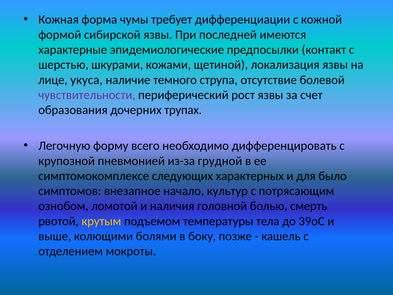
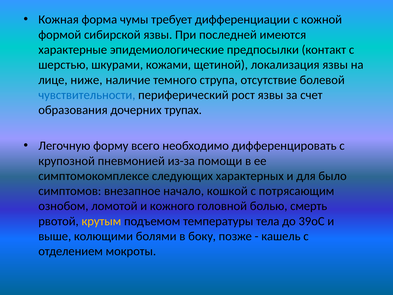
укуса: укуса -> ниже (86, 80)
чувствительности colour: purple -> blue (87, 95)
грудной: грудной -> помощи (220, 161)
культур: культур -> кошкой (227, 191)
наличия: наличия -> кожного (172, 206)
